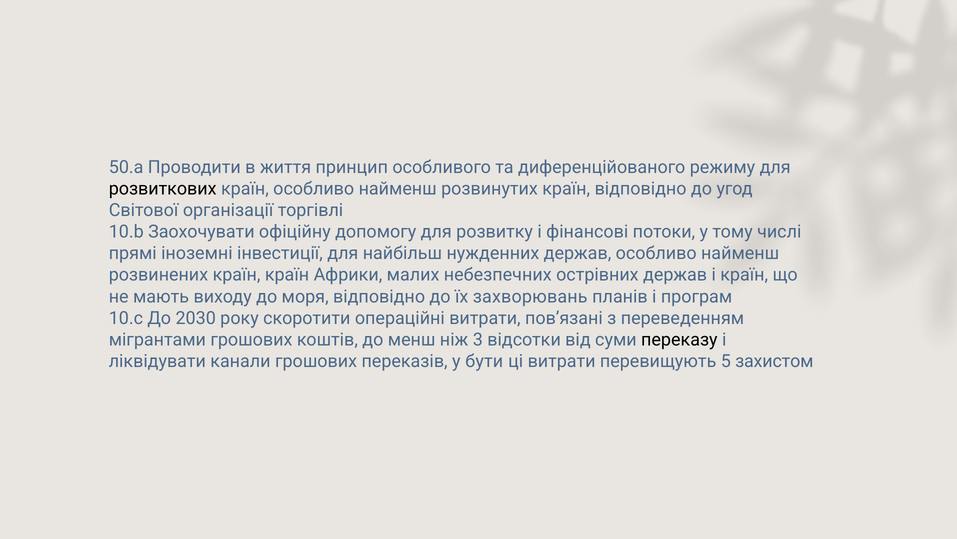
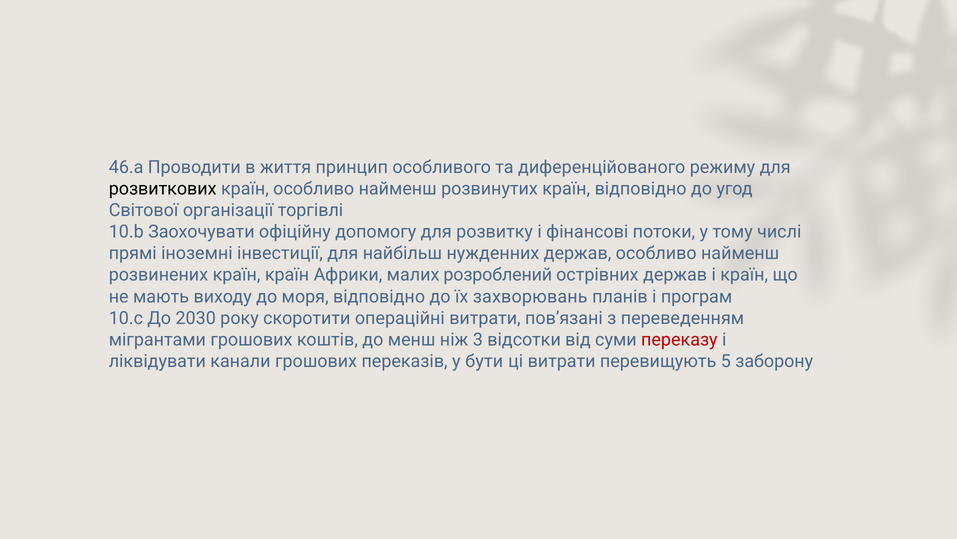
50.a: 50.a -> 46.a (126, 167)
небезпечних: небезпечних -> розроблений (498, 275)
переказу colour: black -> red (679, 339)
захистом: захистом -> заборону (774, 361)
